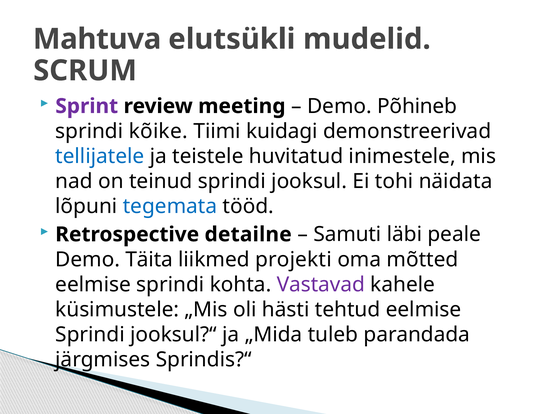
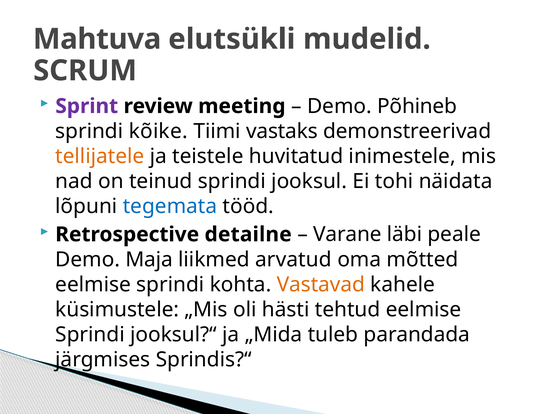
kuidagi: kuidagi -> vastaks (282, 131)
tellijatele colour: blue -> orange (100, 157)
Samuti: Samuti -> Varane (347, 235)
Täita: Täita -> Maja (149, 260)
projekti: projekti -> arvatud (293, 260)
Vastavad colour: purple -> orange (321, 285)
